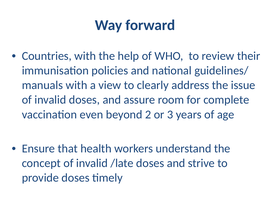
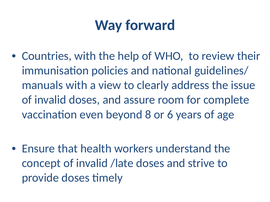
2: 2 -> 8 (148, 115)
3: 3 -> 6 (170, 115)
